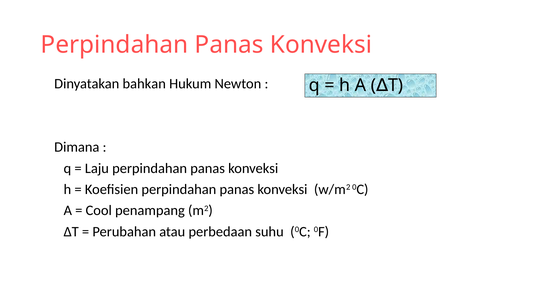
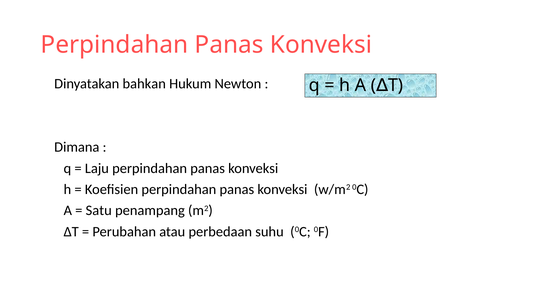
Cool: Cool -> Satu (99, 210)
